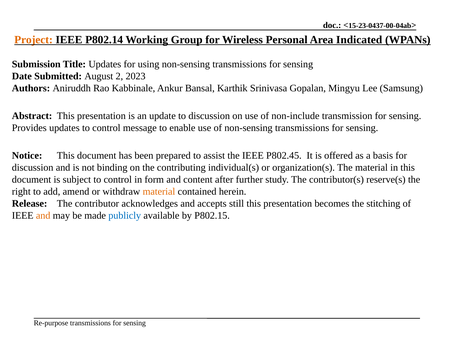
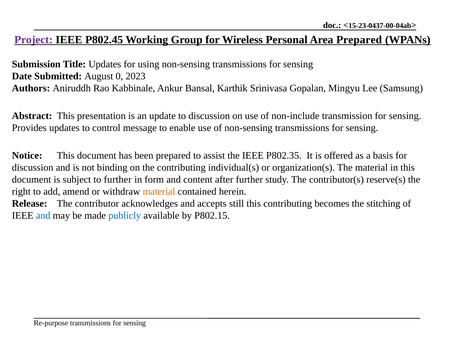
Project colour: orange -> purple (34, 40)
P802.14: P802.14 -> P802.45 (104, 40)
Area Indicated: Indicated -> Prepared (359, 40)
2: 2 -> 0 (119, 76)
P802.45: P802.45 -> P802.35 (284, 156)
subject to control: control -> further (118, 180)
presentation: presentation -> contributing (288, 204)
and colour: orange -> blue (43, 216)
